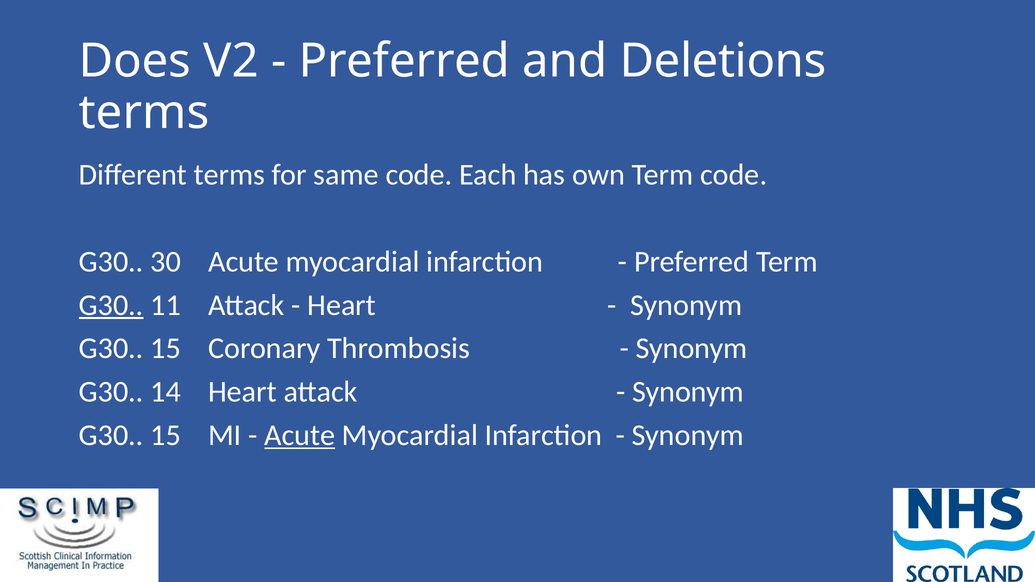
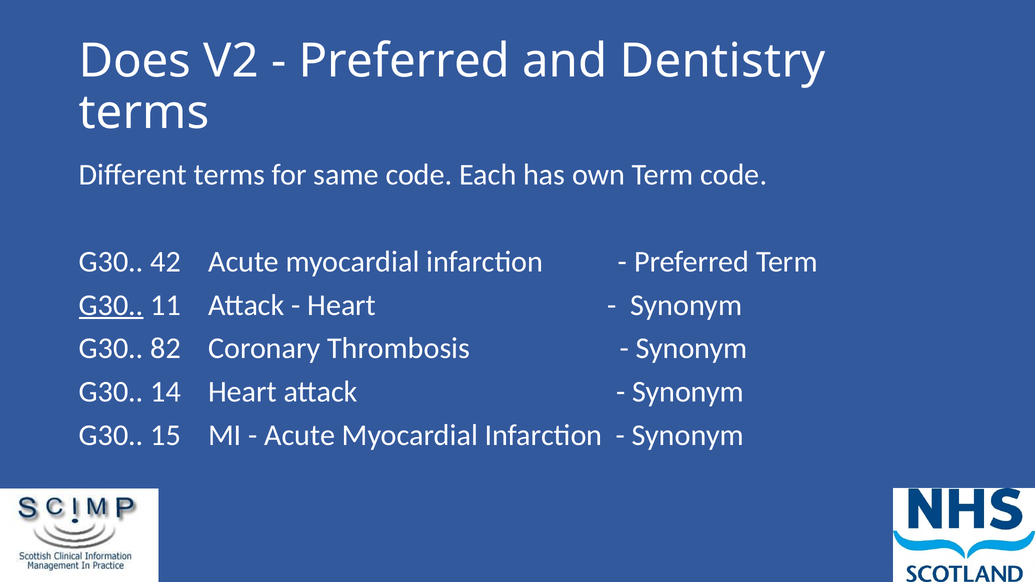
Deletions: Deletions -> Dentistry (723, 61)
30: 30 -> 42 (166, 262)
15: 15 -> 82 (166, 349)
Acute underline: present -> none (300, 435)
